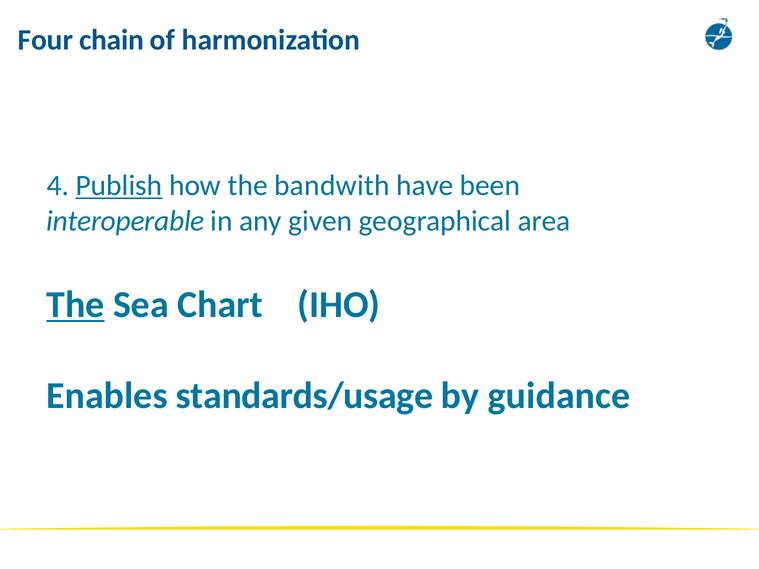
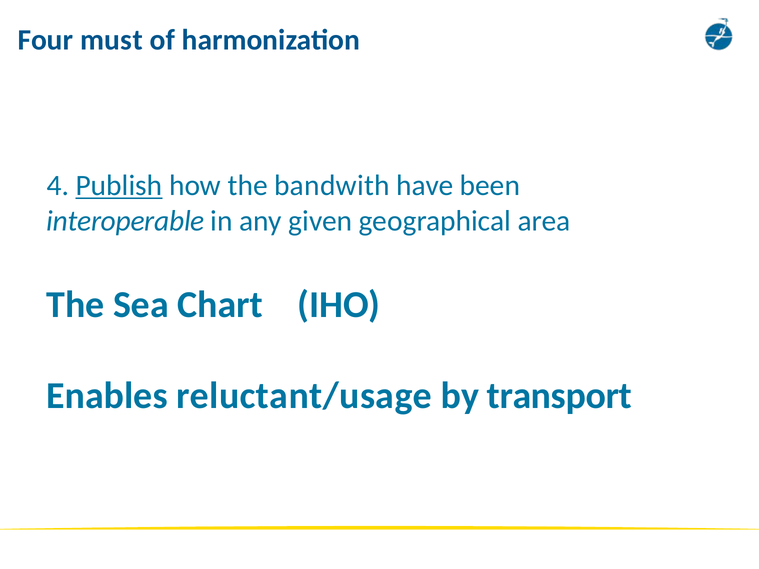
chain: chain -> must (111, 40)
The underline: present -> none (75, 305)
standards/usage: standards/usage -> reluctant/usage (304, 396)
guidance: guidance -> transport (559, 396)
